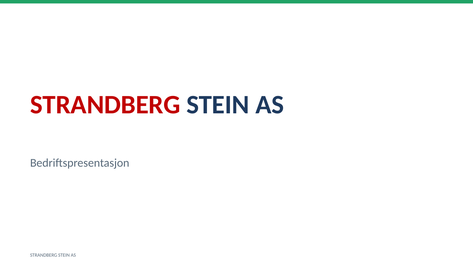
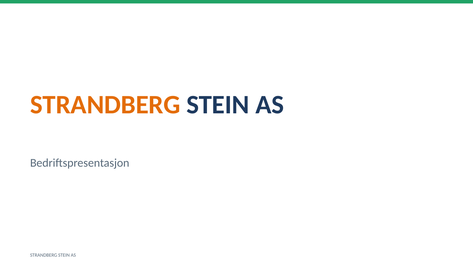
STRANDBERG colour: red -> orange (105, 105)
